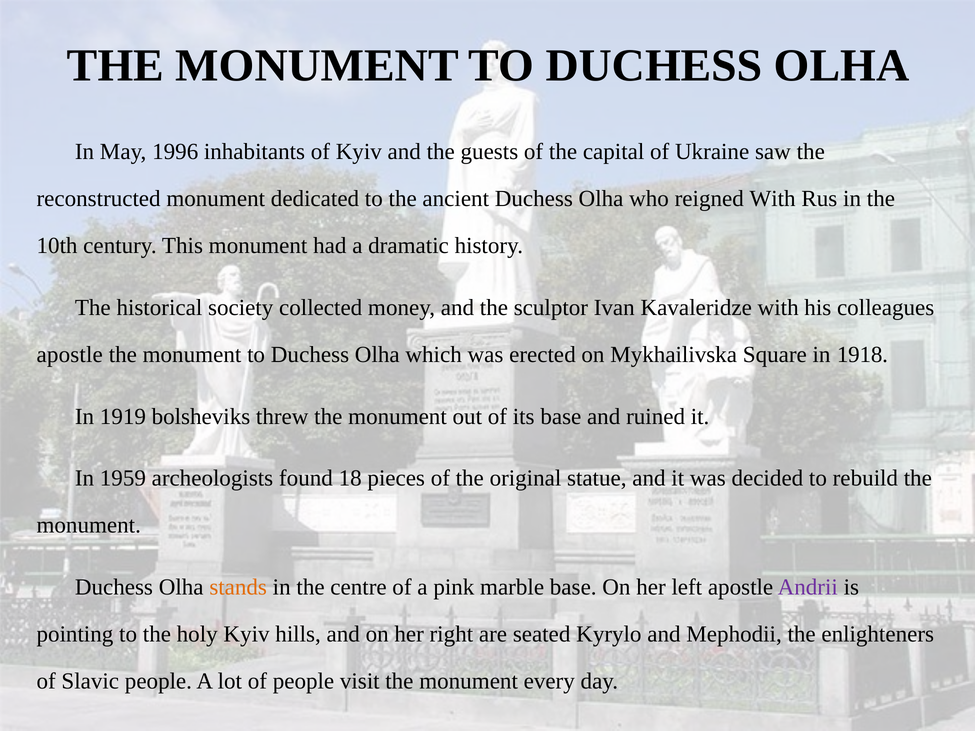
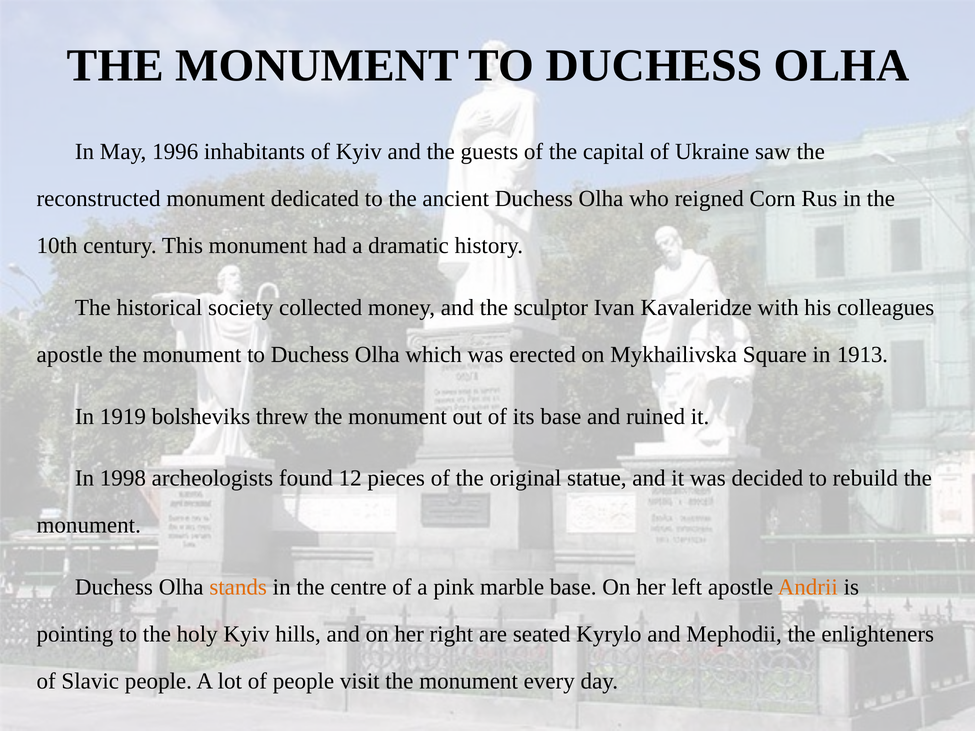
reigned With: With -> Corn (773, 199)
1918: 1918 -> 1913 (862, 355)
1959: 1959 -> 1998 (123, 478)
18: 18 -> 12 (350, 478)
Andrii colour: purple -> orange (808, 587)
